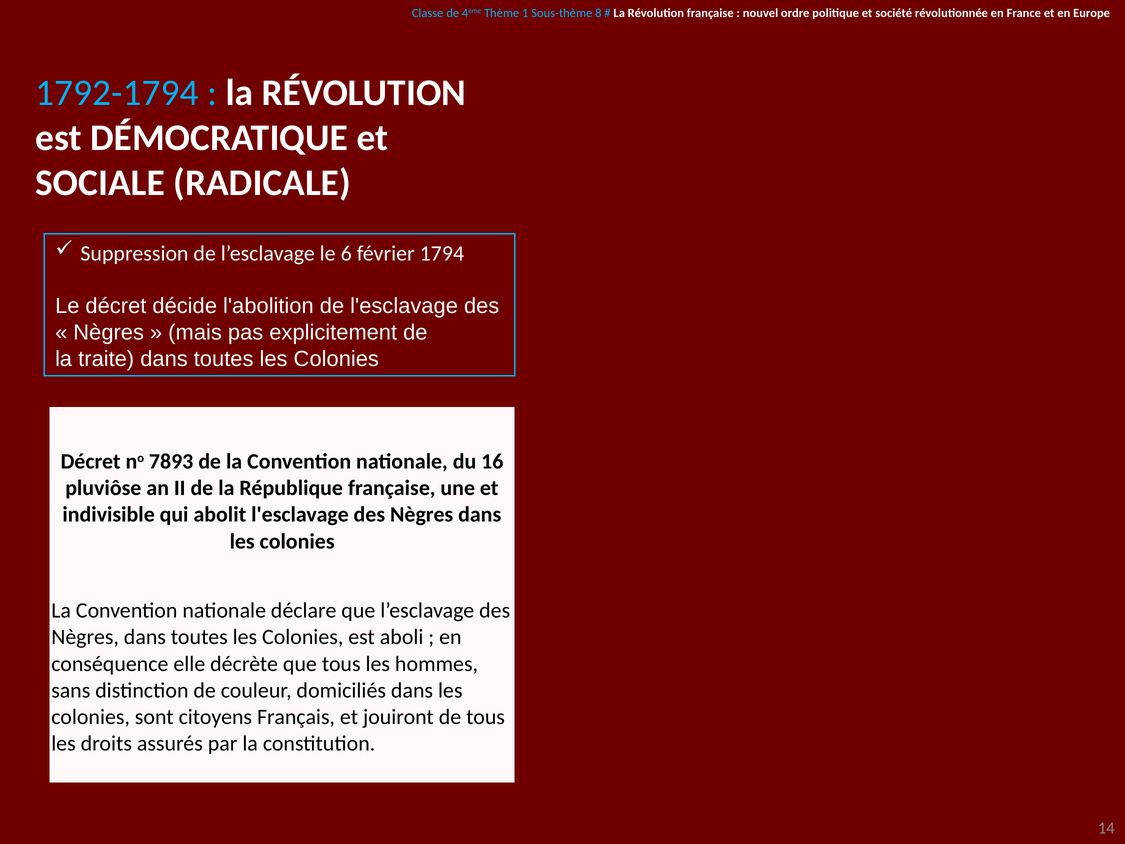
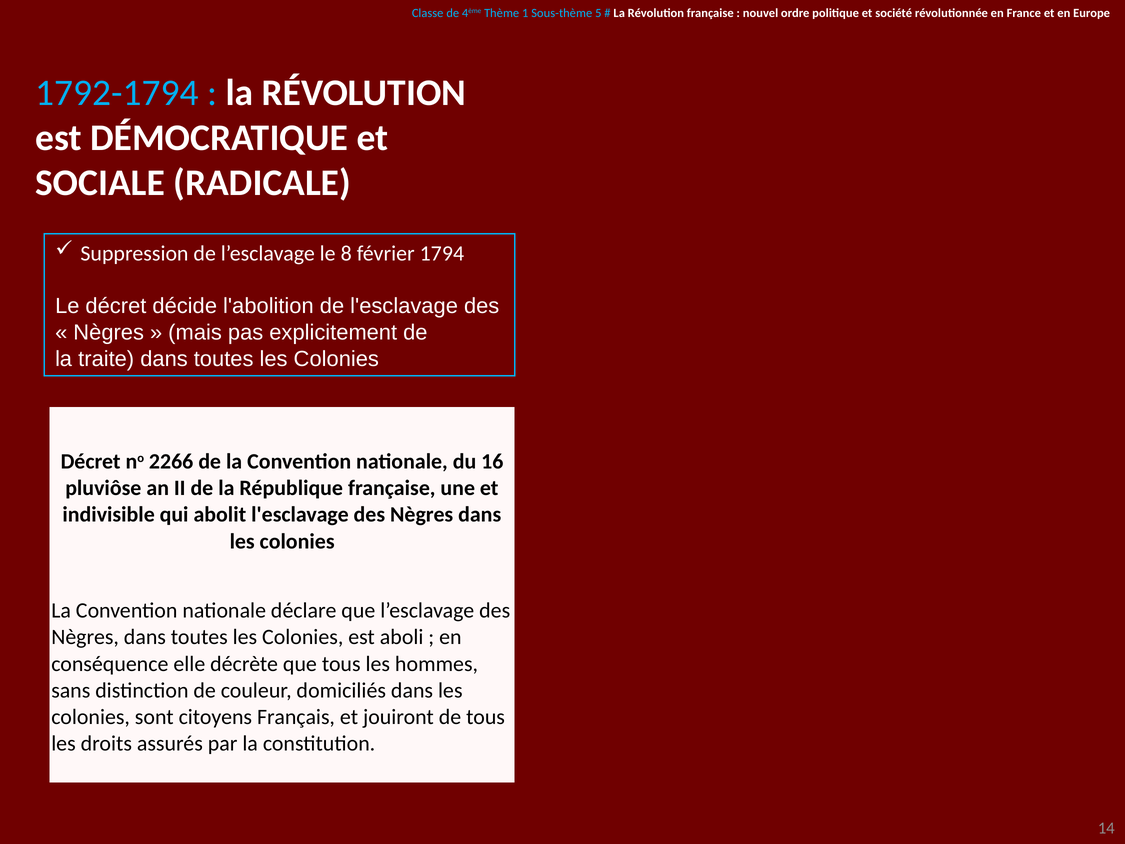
8: 8 -> 5 (598, 13)
6: 6 -> 8 (346, 254)
7893: 7893 -> 2266 (171, 461)
